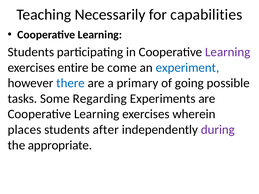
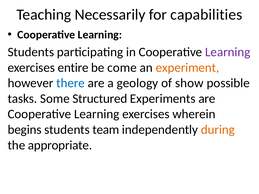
experiment colour: blue -> orange (187, 68)
primary: primary -> geology (137, 83)
going: going -> show (189, 83)
Regarding: Regarding -> Structured (100, 99)
places: places -> begins (25, 130)
after: after -> team (106, 130)
during colour: purple -> orange (218, 130)
